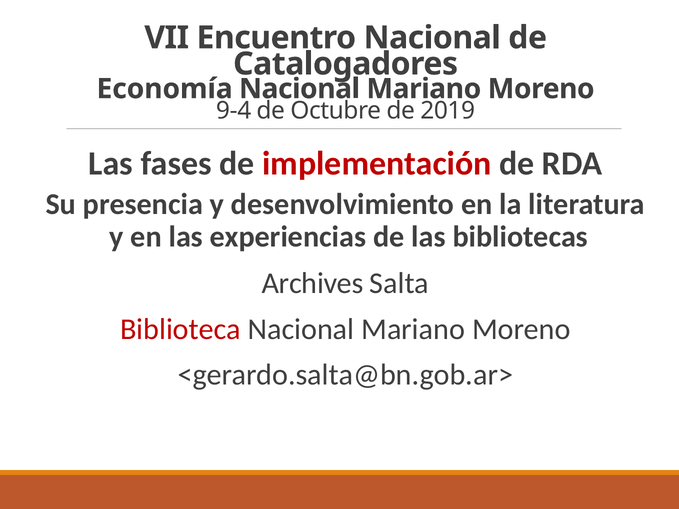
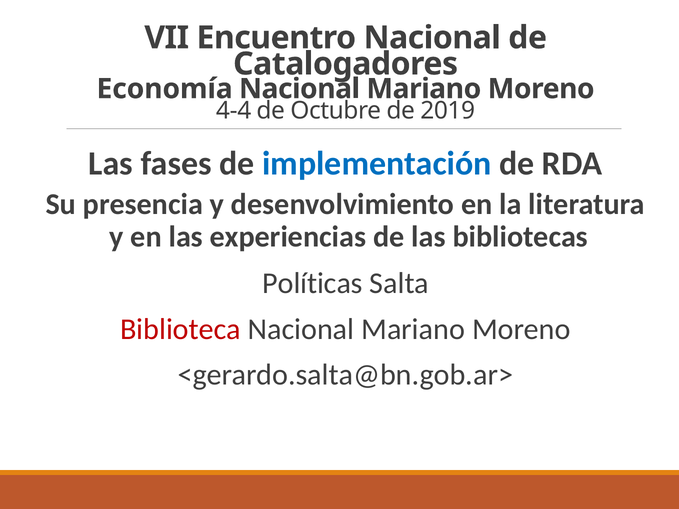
9-4: 9-4 -> 4-4 (234, 111)
implementación colour: red -> blue (377, 164)
Archives: Archives -> Políticas (312, 284)
